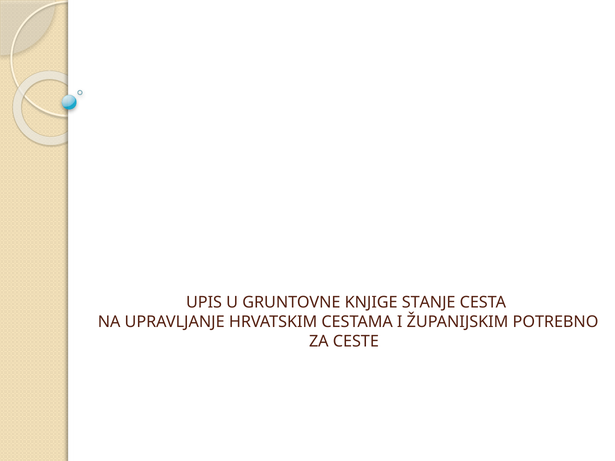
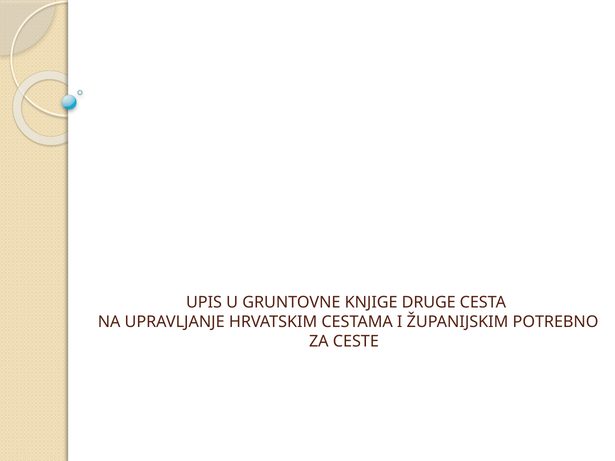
STANJE: STANJE -> DRUGE (429, 303)
